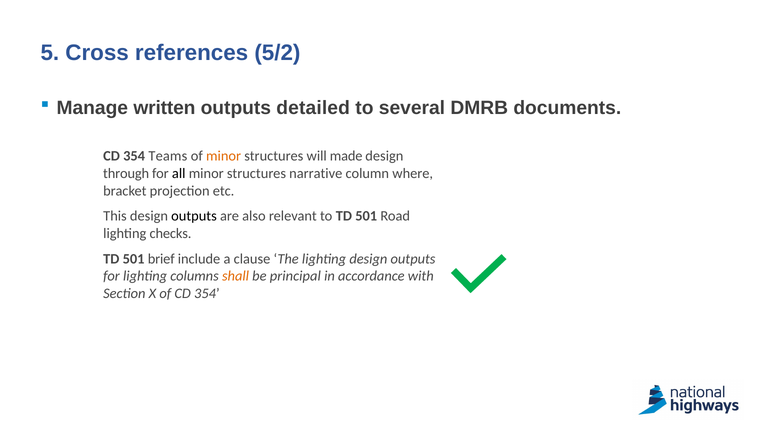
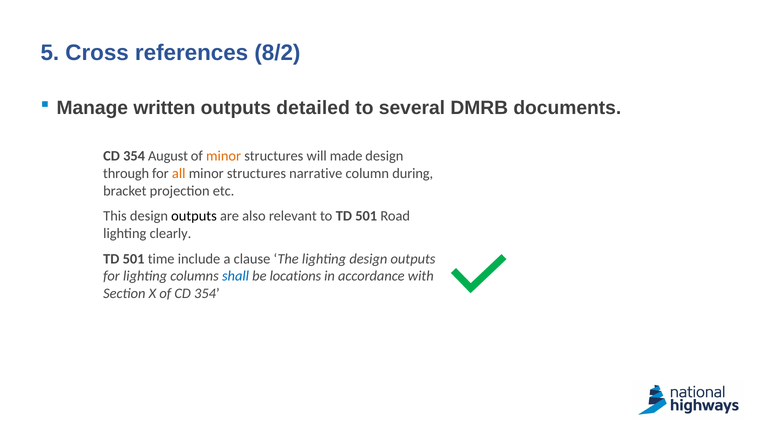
5/2: 5/2 -> 8/2 (277, 53)
Teams: Teams -> August (168, 156)
all colour: black -> orange (179, 173)
where: where -> during (413, 173)
checks: checks -> clearly (170, 233)
brief: brief -> time (161, 259)
shall colour: orange -> blue (236, 276)
principal: principal -> locations (295, 276)
